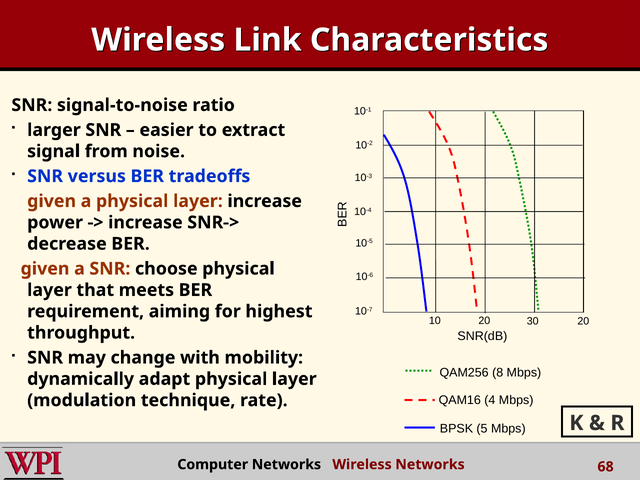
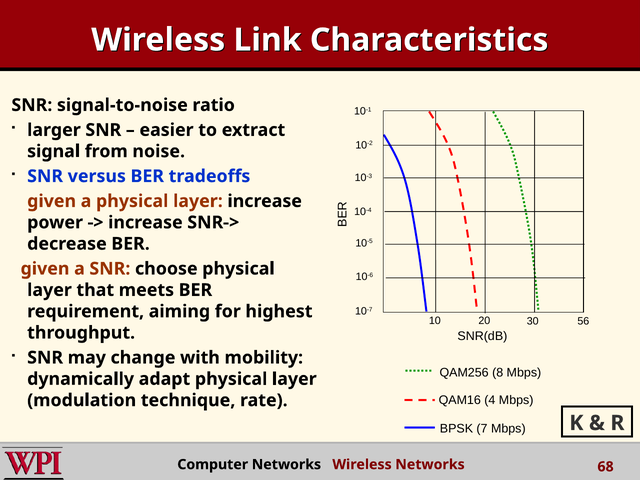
30 20: 20 -> 56 (583, 321)
5: 5 -> 7 (482, 429)
